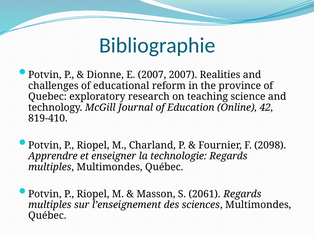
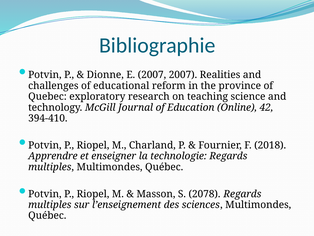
819-410: 819-410 -> 394-410 (48, 118)
2098: 2098 -> 2018 (270, 145)
2061: 2061 -> 2078 (204, 194)
